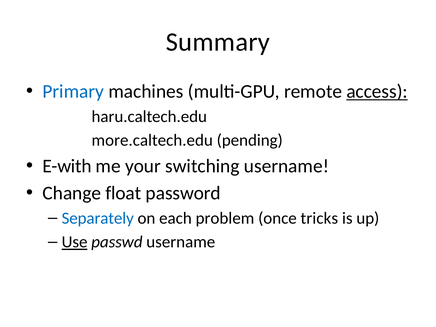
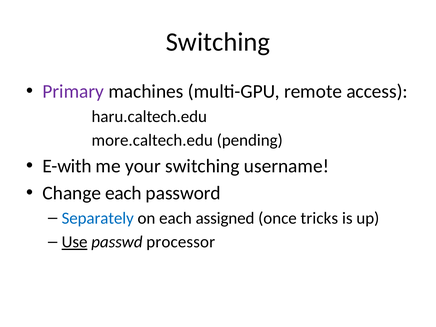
Summary: Summary -> Switching (218, 42)
Primary colour: blue -> purple (73, 91)
access underline: present -> none (377, 91)
Change float: float -> each (123, 193)
problem: problem -> assigned (225, 218)
passwd username: username -> processor (181, 242)
